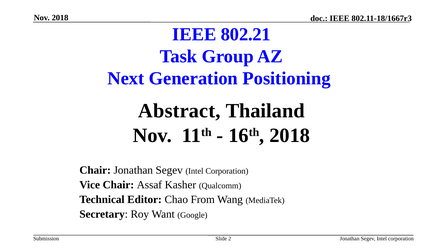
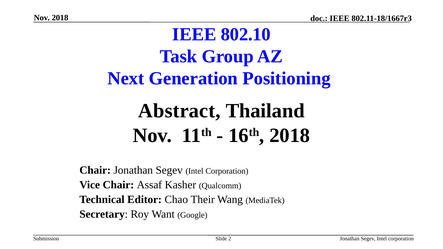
802.21: 802.21 -> 802.10 (246, 34)
From: From -> Their (203, 200)
